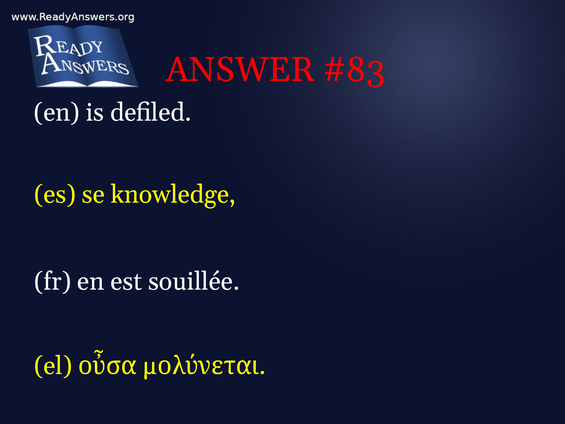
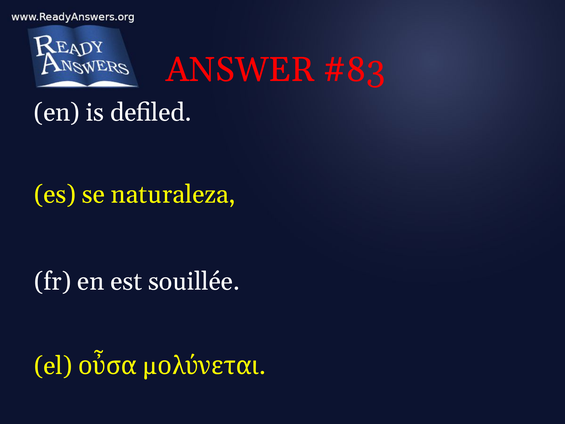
knowledge: knowledge -> naturaleza (173, 194)
